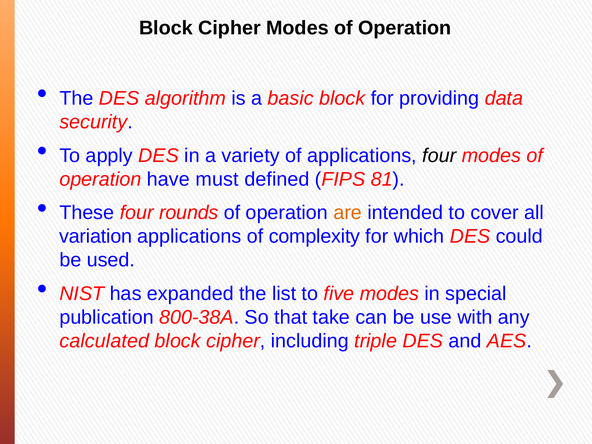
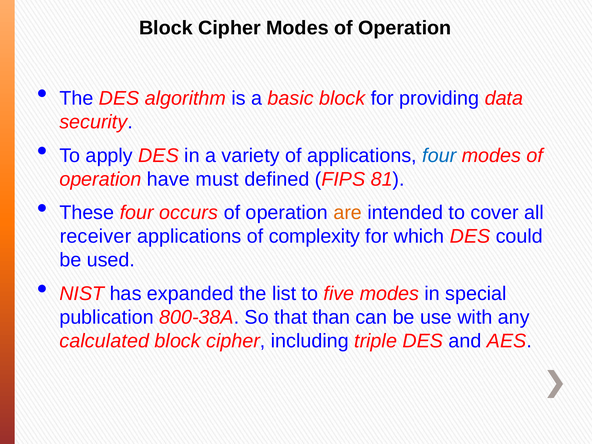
four colour: black -> blue (439, 155)
rounds: rounds -> occurs (189, 213)
variation: variation -> receiver (95, 236)
take: take -> than (331, 317)
